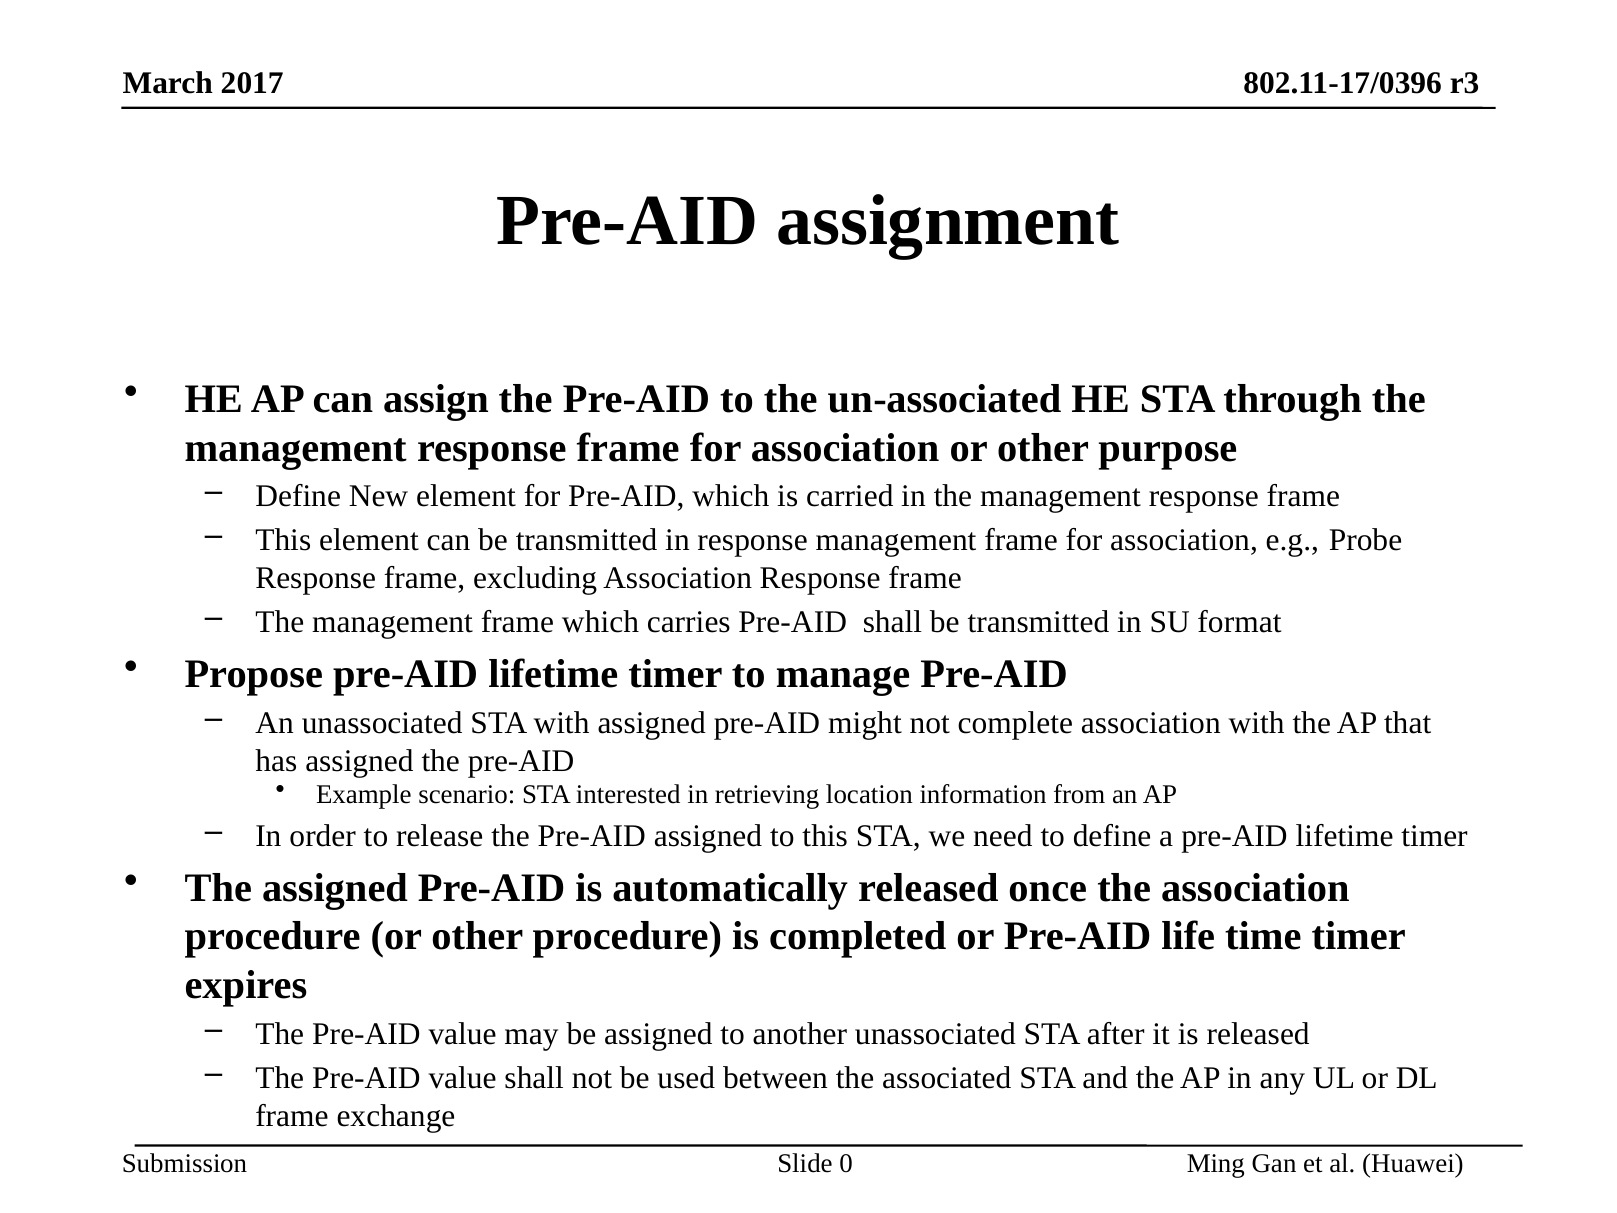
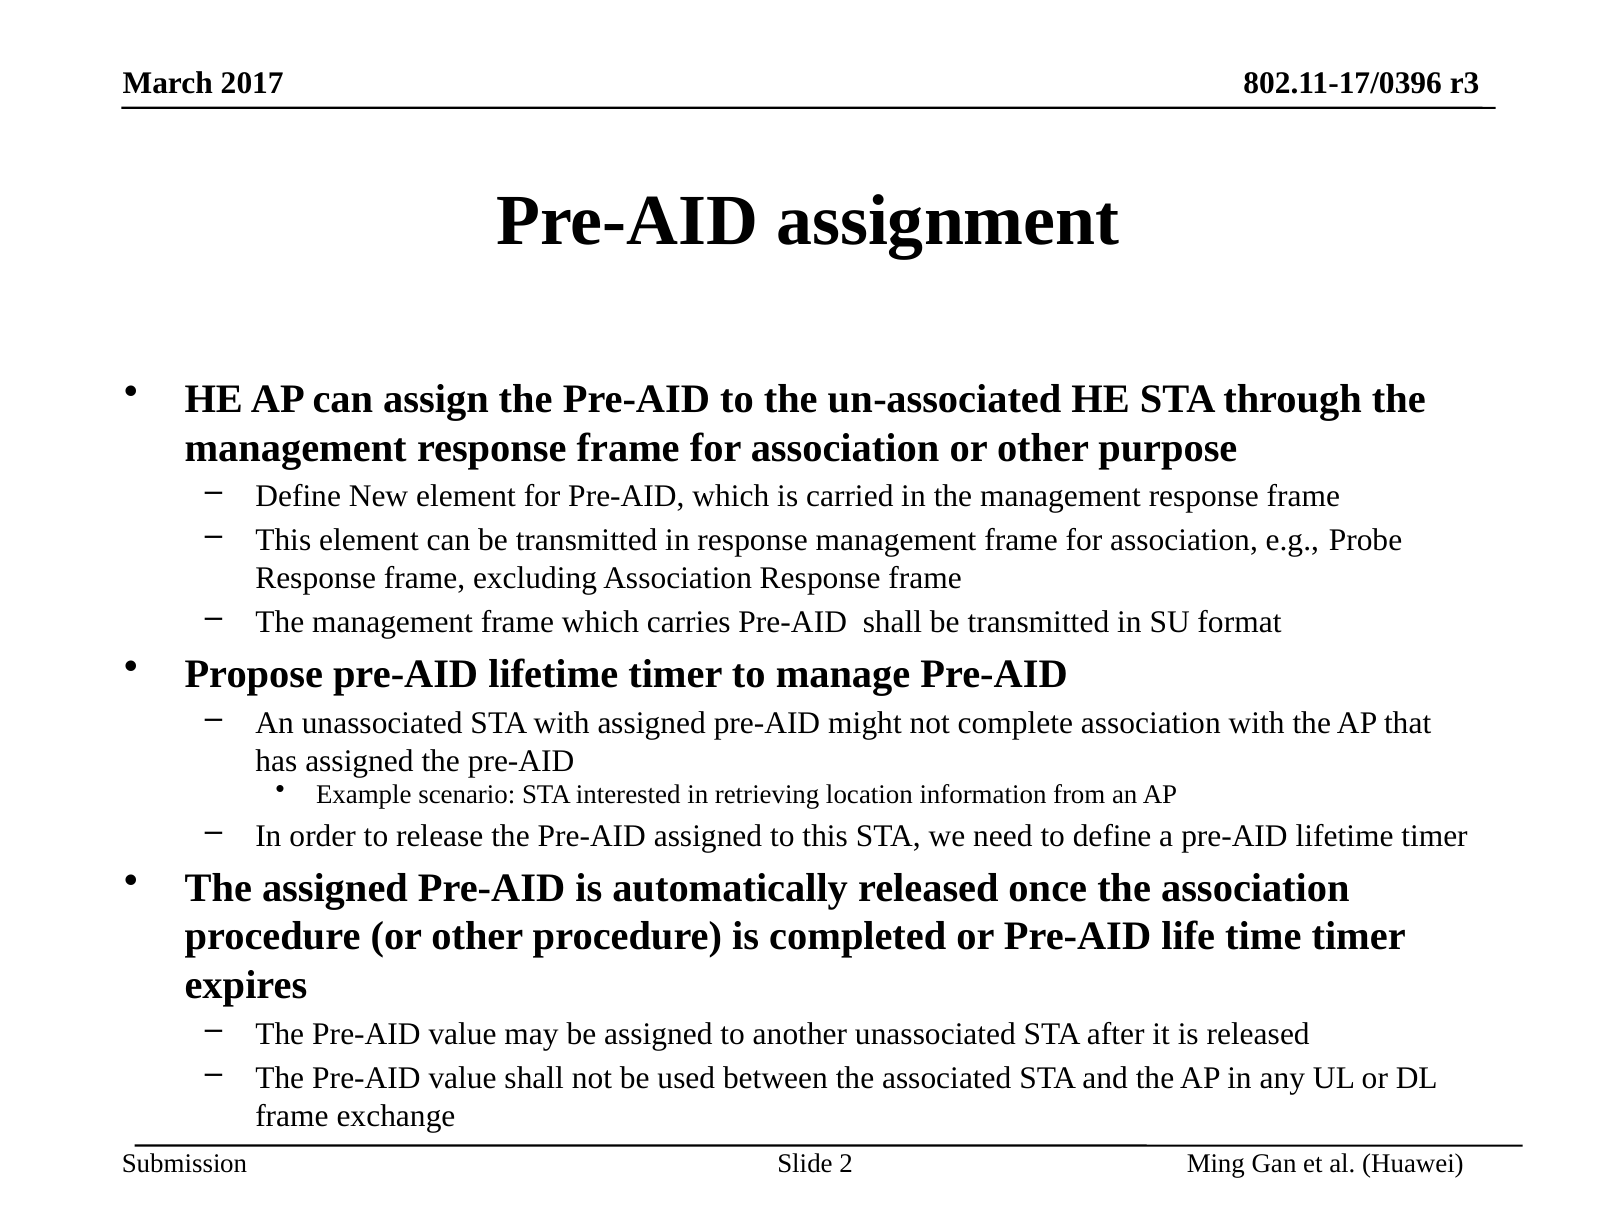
0: 0 -> 2 (846, 1163)
